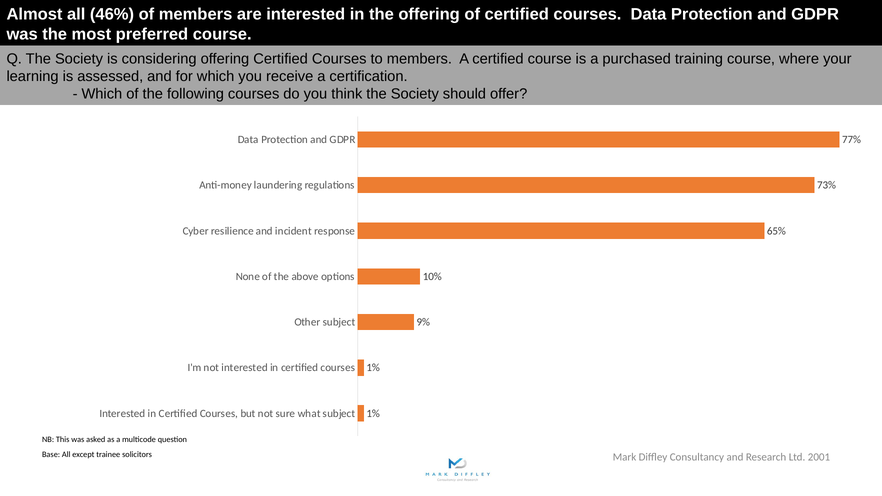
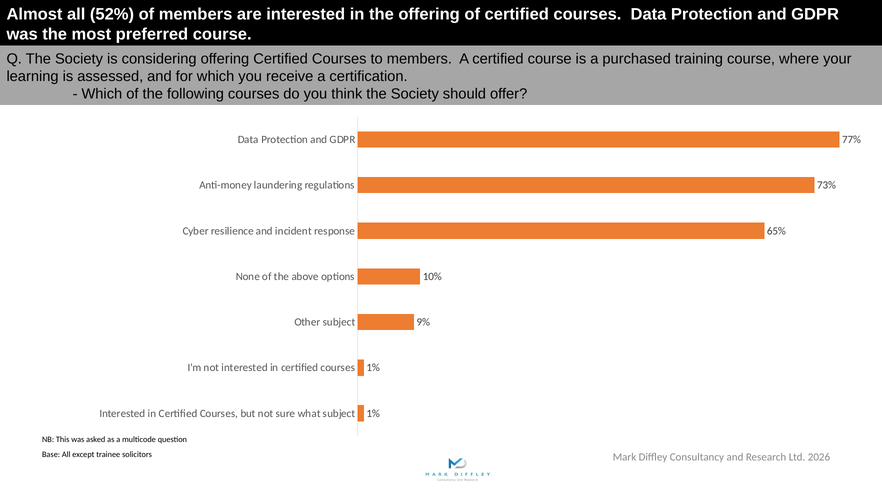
46%: 46% -> 52% (112, 14)
2001: 2001 -> 2026 (819, 457)
